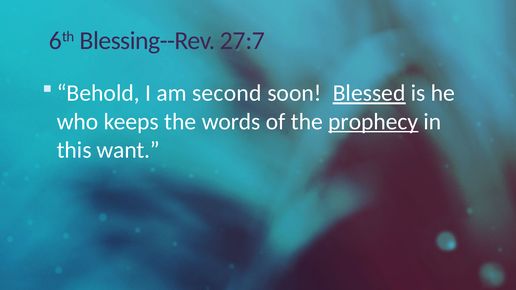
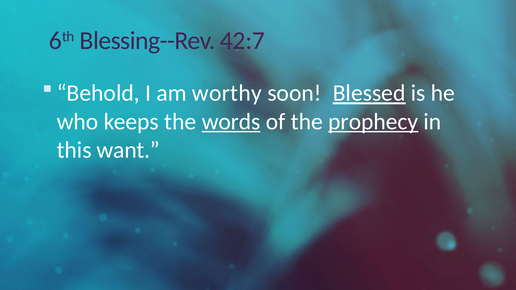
27:7: 27:7 -> 42:7 (242, 41)
second: second -> worthy (227, 93)
words underline: none -> present (231, 122)
